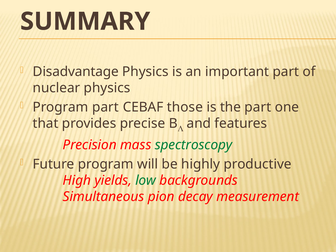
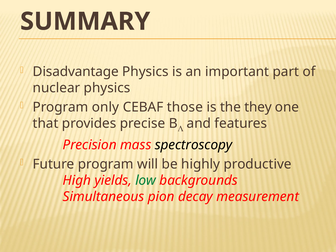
Program part: part -> only (105, 107)
the part: part -> they (258, 107)
spectroscopy colour: green -> black (194, 145)
